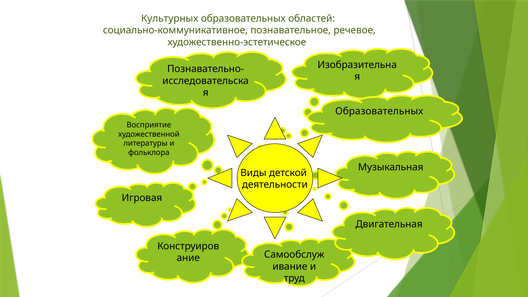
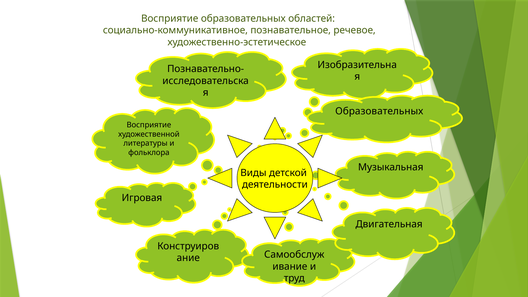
Культурных: Культурных -> Восприятие (170, 18)
